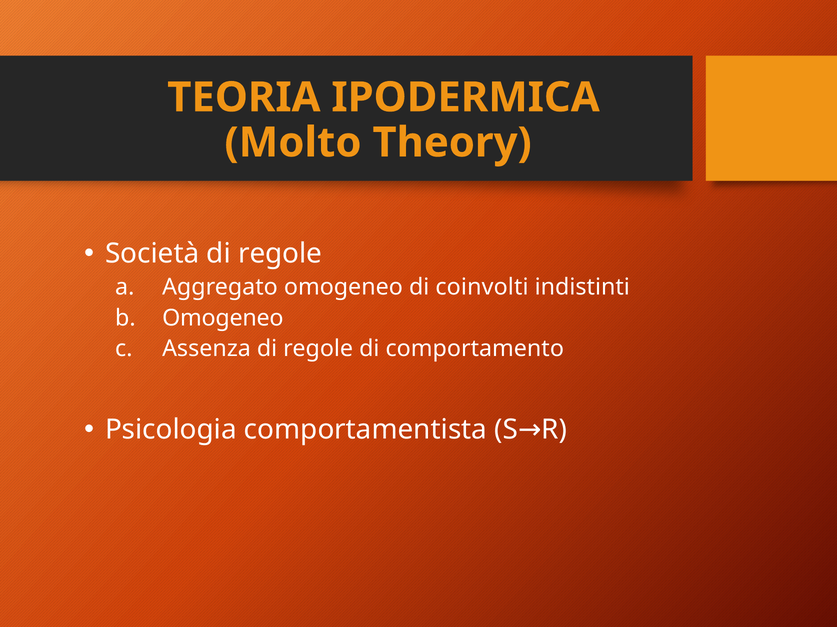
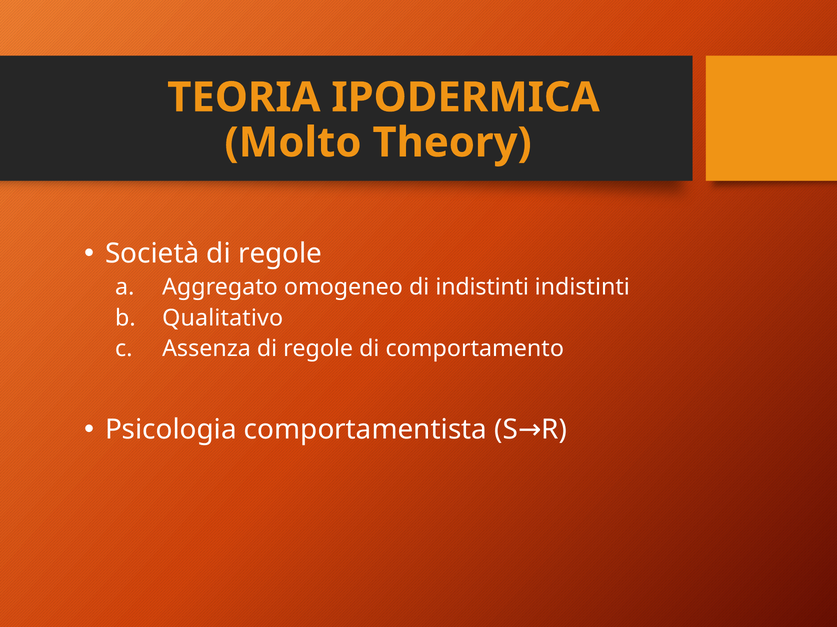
di coinvolti: coinvolti -> indistinti (482, 287)
Omogeneo: Omogeneo -> Qualitativo (223, 318)
